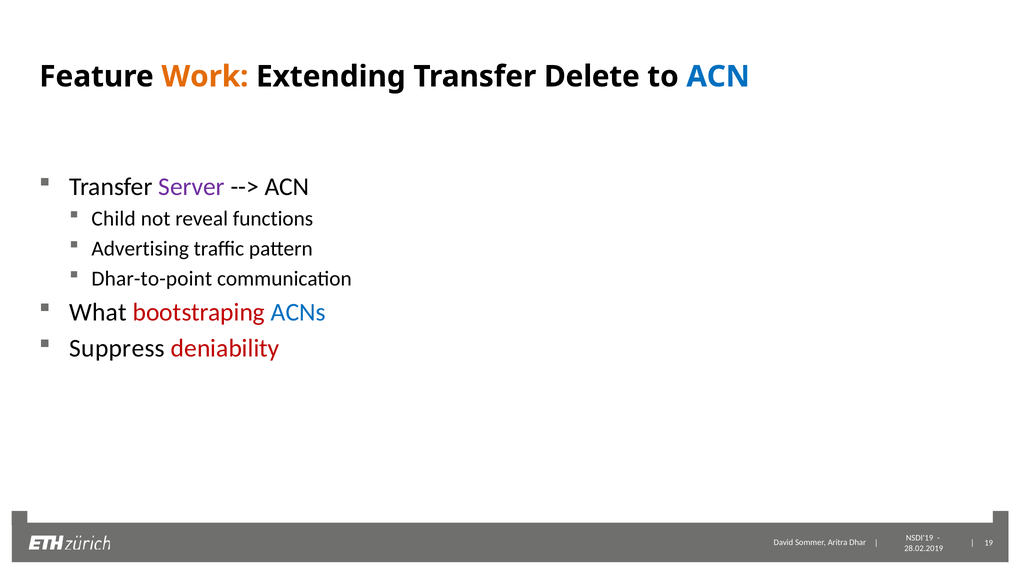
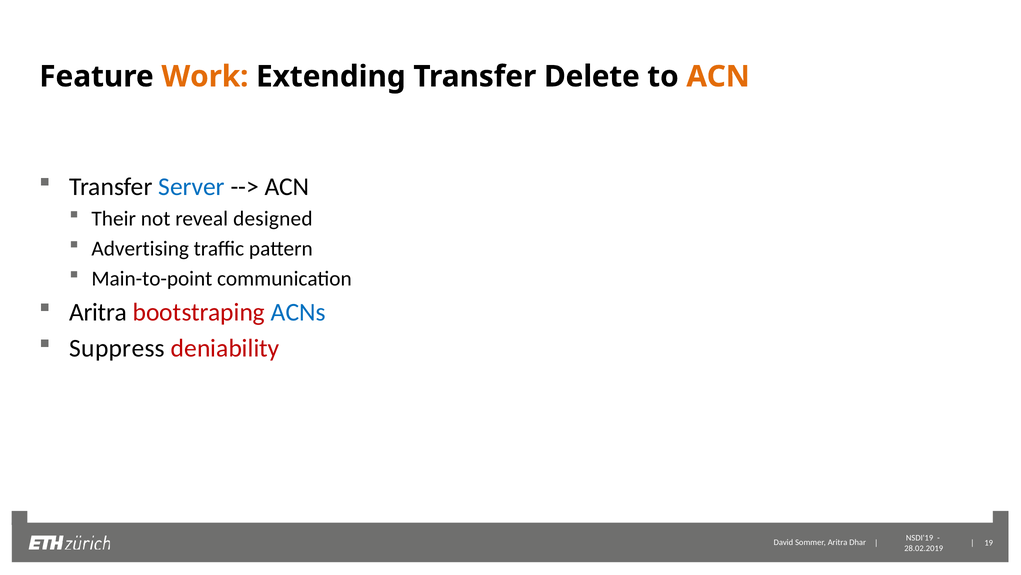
ACN colour: blue -> orange (718, 76)
Server colour: purple -> blue (192, 187)
Child: Child -> Their (114, 219)
functions: functions -> designed (273, 219)
Dhar-to-point: Dhar-to-point -> Main-to-point (152, 278)
What: What -> Aritra (98, 312)
